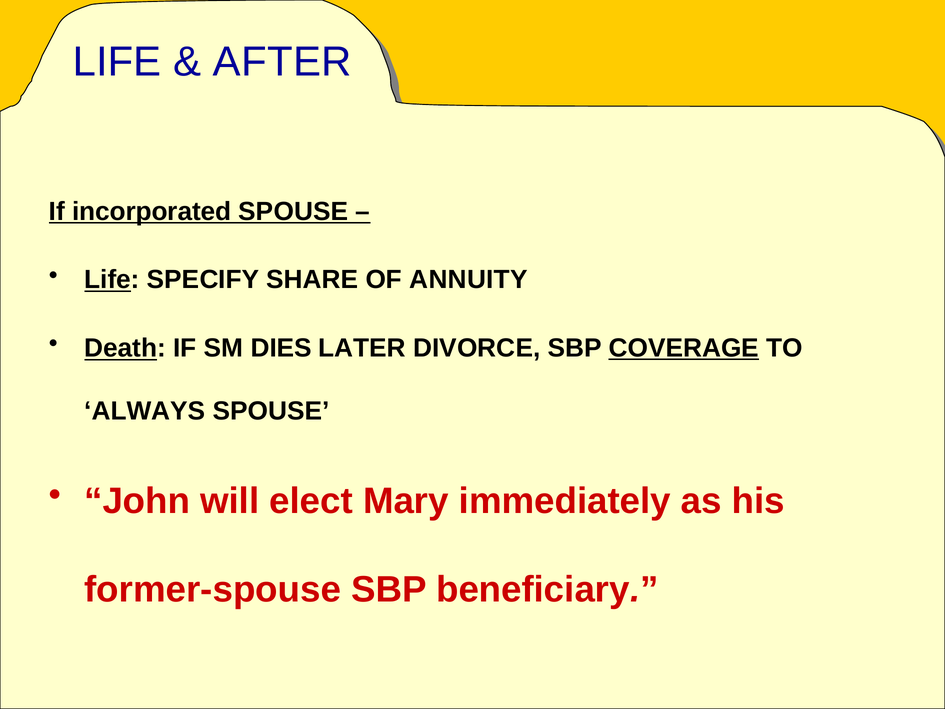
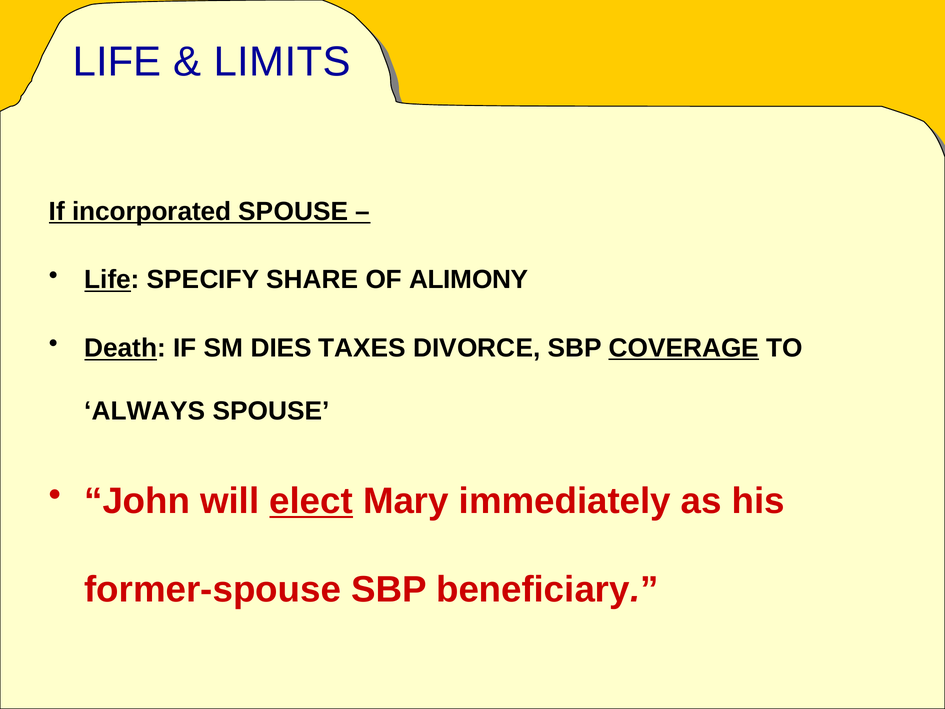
AFTER: AFTER -> LIMITS (282, 62)
ANNUITY: ANNUITY -> ALIMONY (469, 280)
LATER: LATER -> TAXES (362, 348)
elect underline: none -> present (311, 501)
